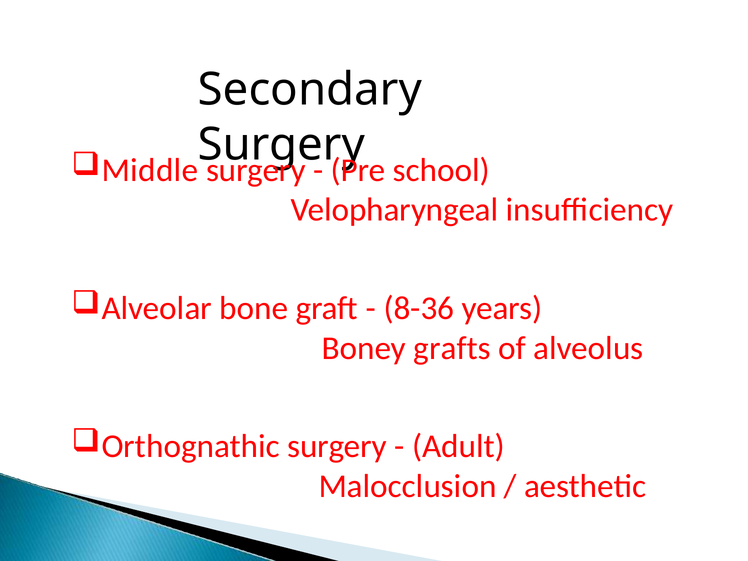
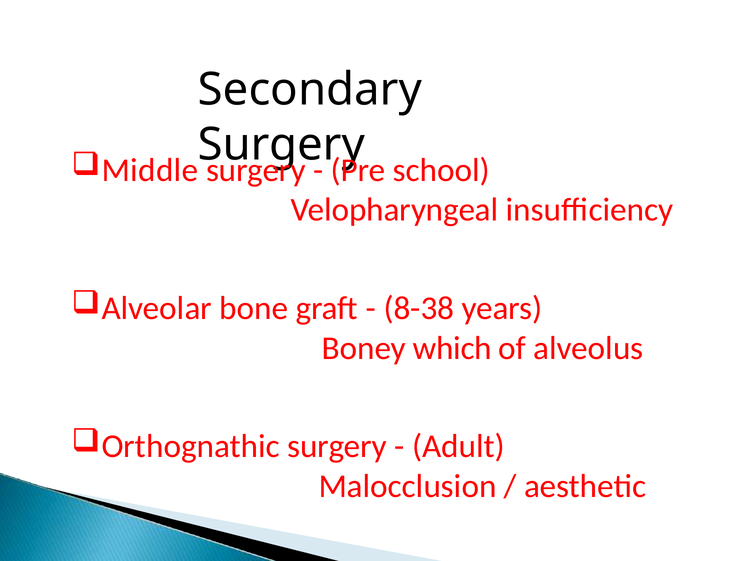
8-36: 8-36 -> 8-38 (419, 308)
grafts: grafts -> which (452, 348)
